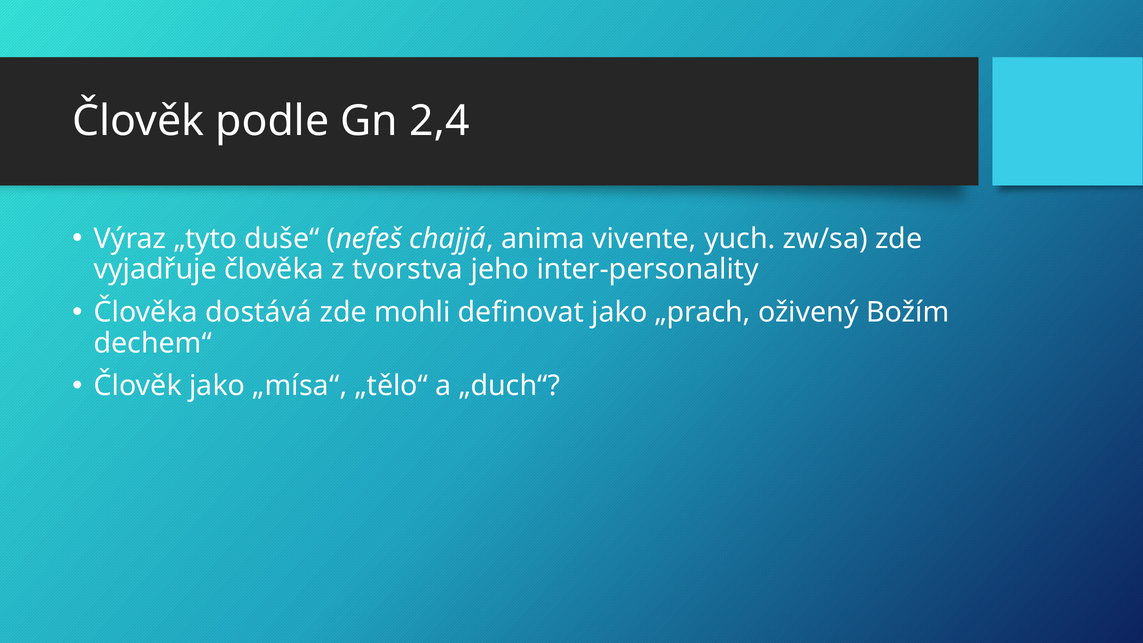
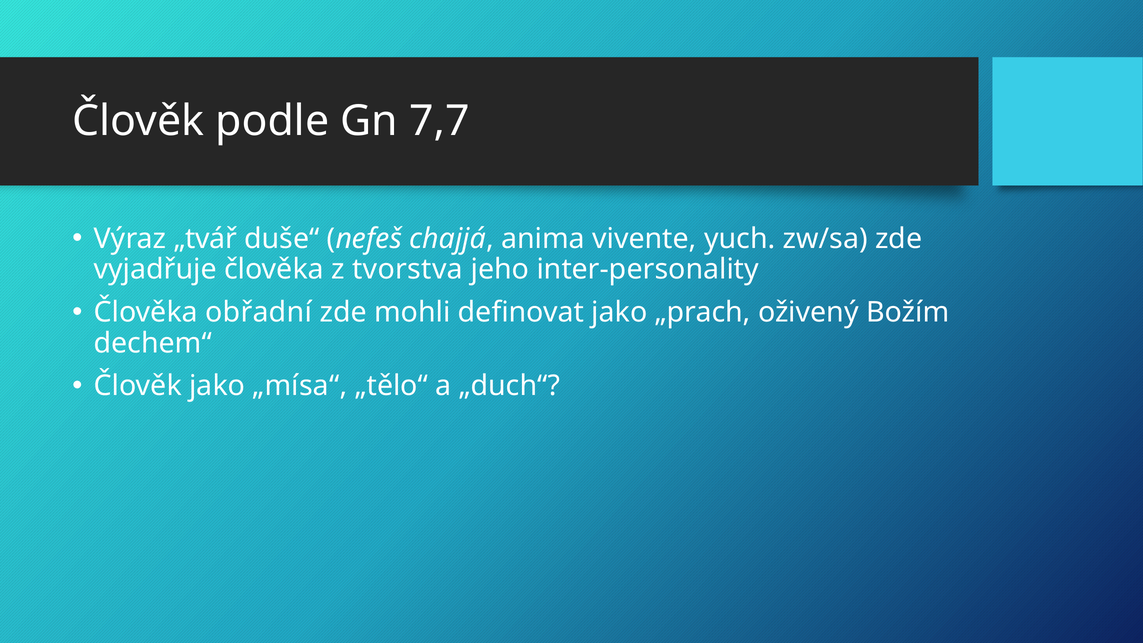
2,4: 2,4 -> 7,7 (439, 121)
„tyto: „tyto -> „tvář (205, 239)
dostává: dostává -> obřadní (259, 312)
